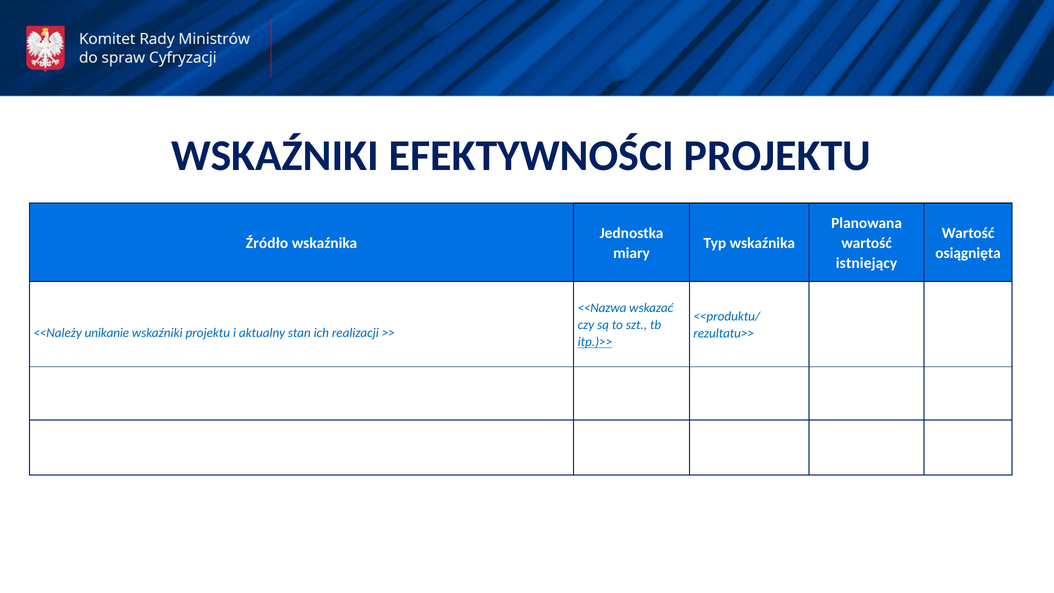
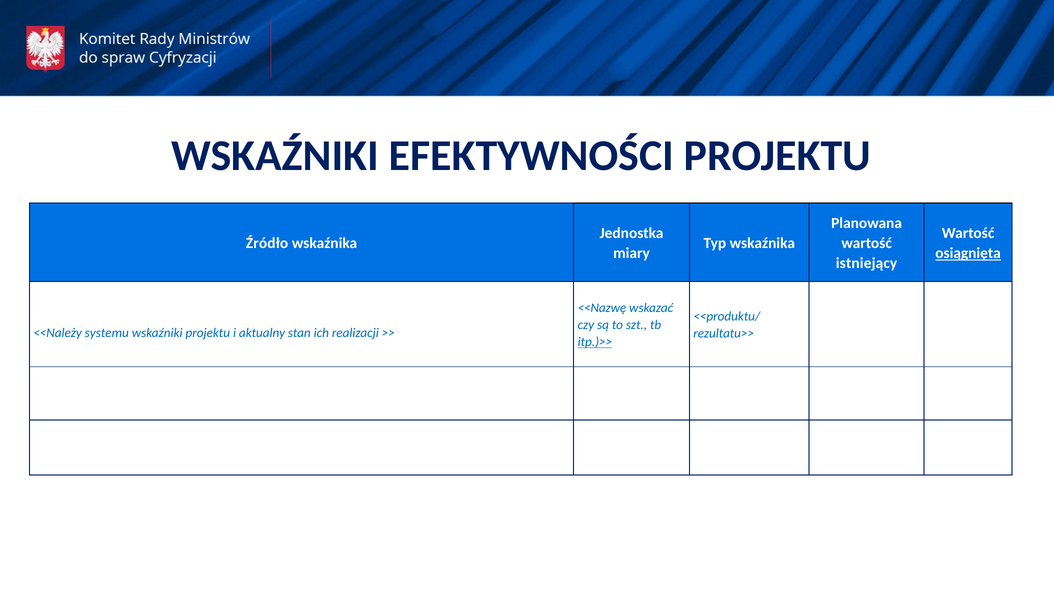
osiągnięta underline: none -> present (968, 253)
<<Nazwa: <<Nazwa -> <<Nazwę (602, 308)
unikanie: unikanie -> systemu (107, 333)
